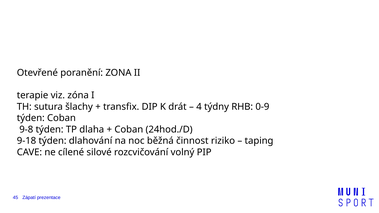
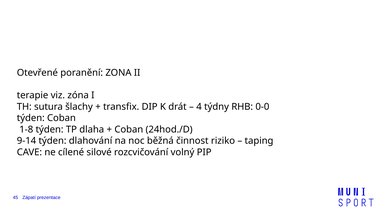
0-9: 0-9 -> 0-0 (262, 107)
9-8: 9-8 -> 1-8 (26, 130)
9-18: 9-18 -> 9-14 (27, 141)
